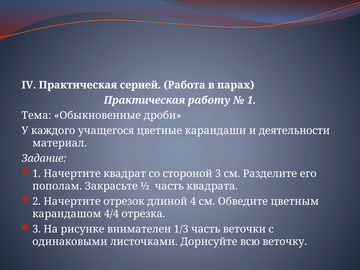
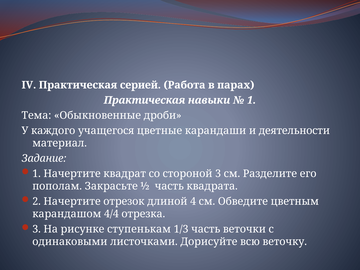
работу: работу -> навыки (209, 100)
внимателен: внимателен -> ступенькам (139, 229)
